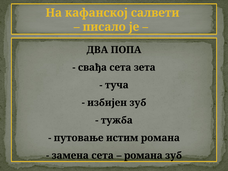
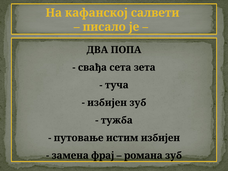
истим романа: романа -> избијен (160, 138)
замена сета: сета -> фрај (103, 155)
